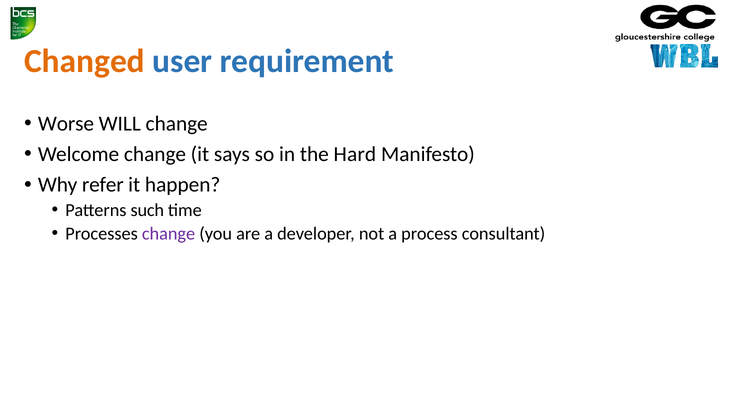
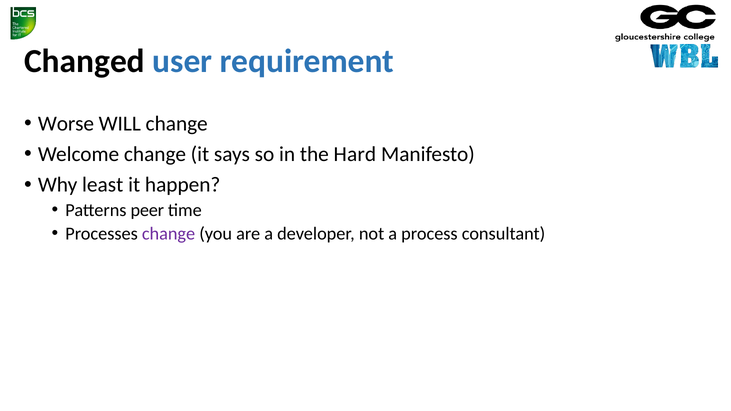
Changed colour: orange -> black (85, 61)
refer: refer -> least (103, 185)
such: such -> peer (147, 210)
